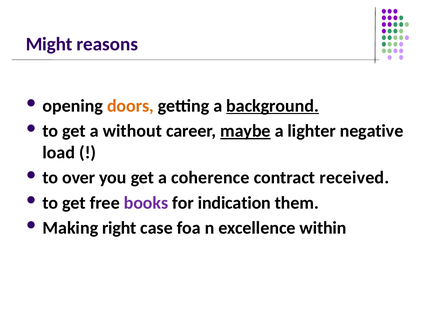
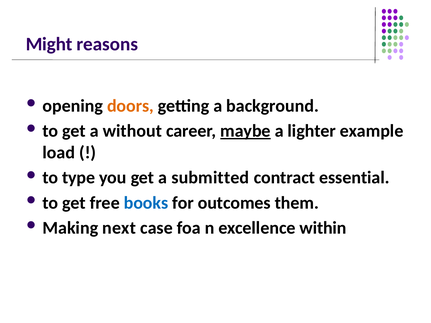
background underline: present -> none (273, 106)
negative: negative -> example (372, 131)
over: over -> type (79, 178)
coherence: coherence -> submitted (210, 178)
received: received -> essential (354, 178)
books colour: purple -> blue (146, 203)
indication: indication -> outcomes (234, 203)
right: right -> next (119, 228)
